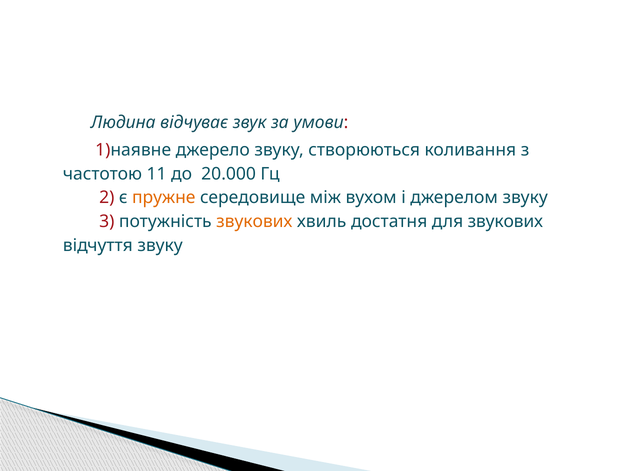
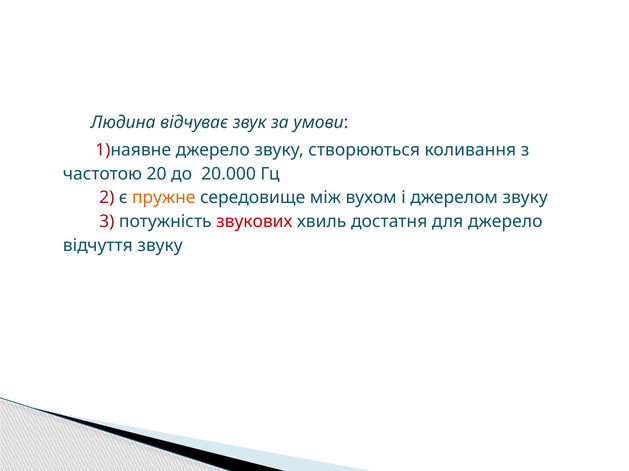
11: 11 -> 20 (157, 174)
звукових colour: orange -> red (254, 222)
для звукових: звукових -> джерело (505, 222)
